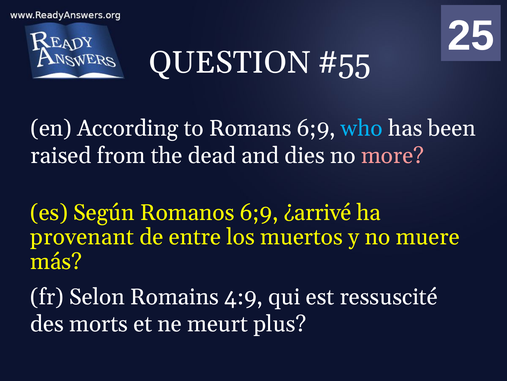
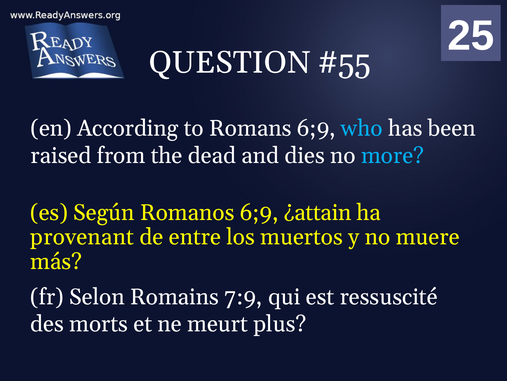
more colour: pink -> light blue (393, 155)
¿arrivé: ¿arrivé -> ¿attain (318, 212)
4:9: 4:9 -> 7:9 (243, 296)
